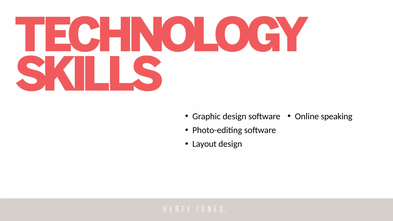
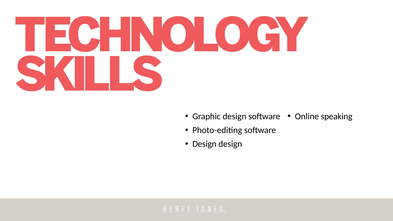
Layout: Layout -> Design (204, 144)
